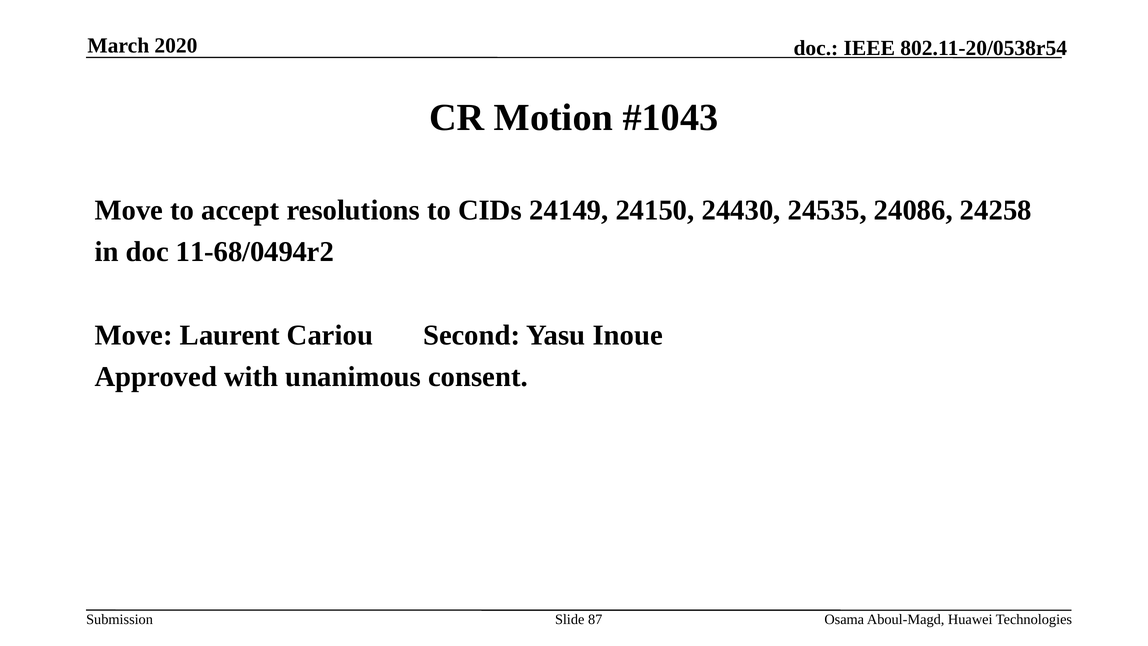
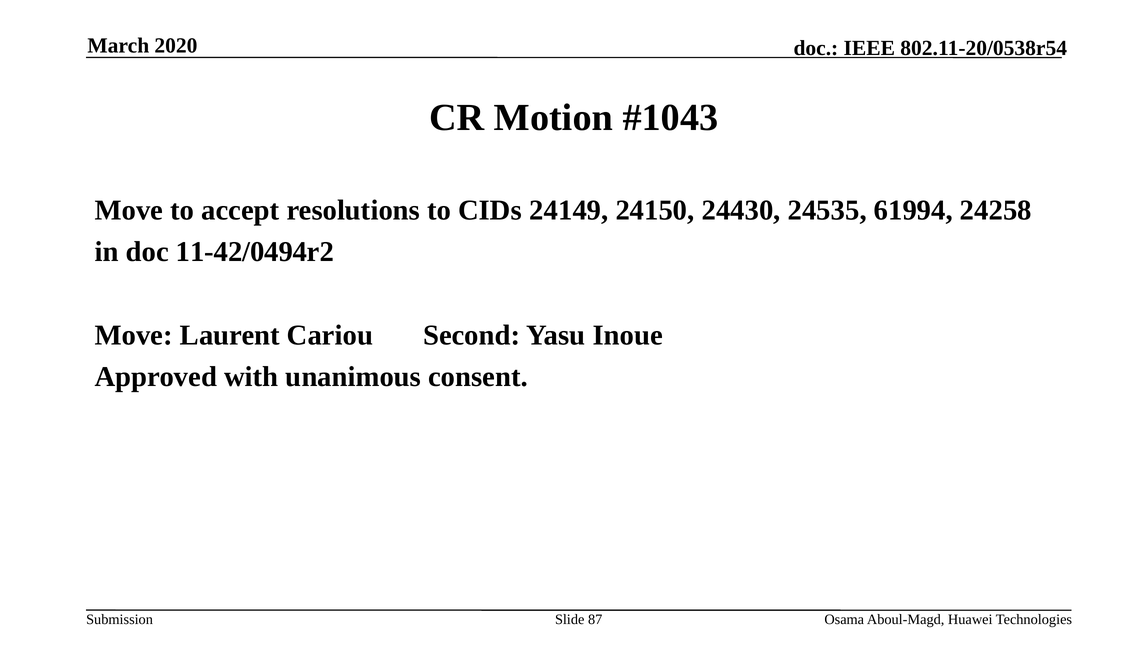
24086: 24086 -> 61994 (913, 210)
11-68/0494r2: 11-68/0494r2 -> 11-42/0494r2 (255, 252)
